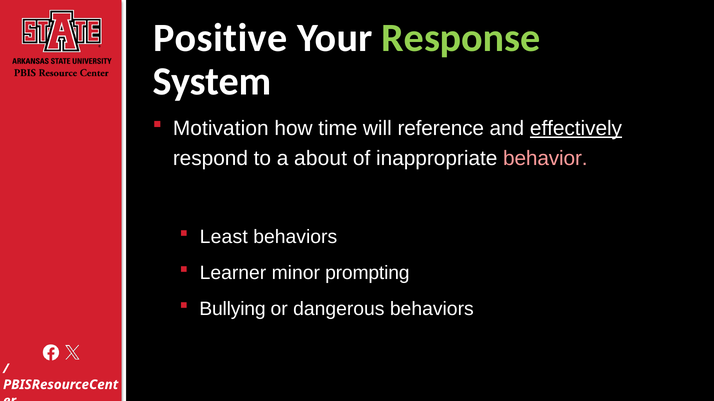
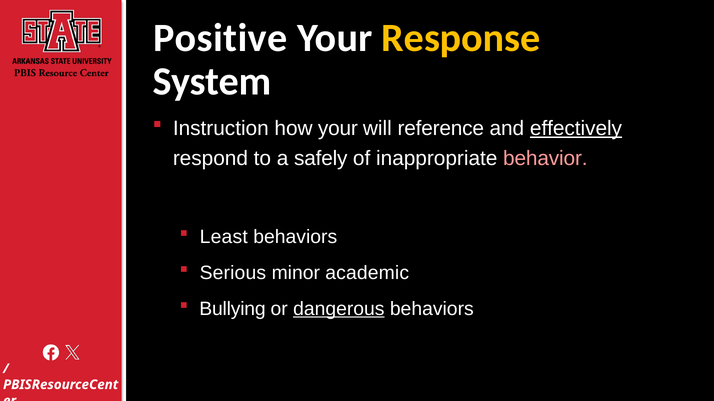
Response colour: light green -> yellow (461, 38)
Motivation: Motivation -> Instruction (221, 129)
how time: time -> your (338, 129)
about: about -> safely (321, 159)
Learner: Learner -> Serious (233, 273)
prompting: prompting -> academic (367, 273)
dangerous underline: none -> present (339, 309)
